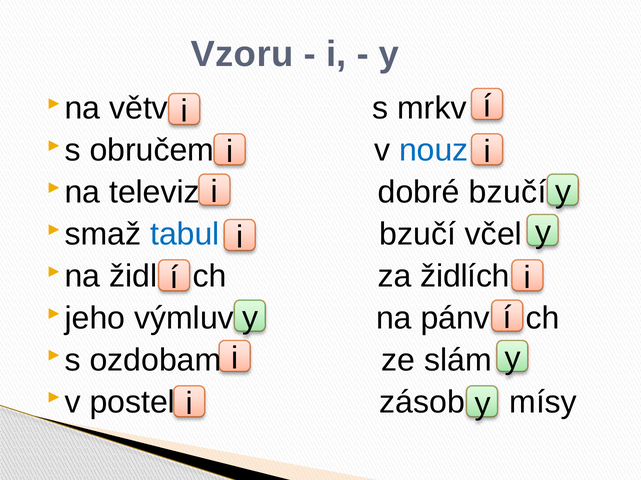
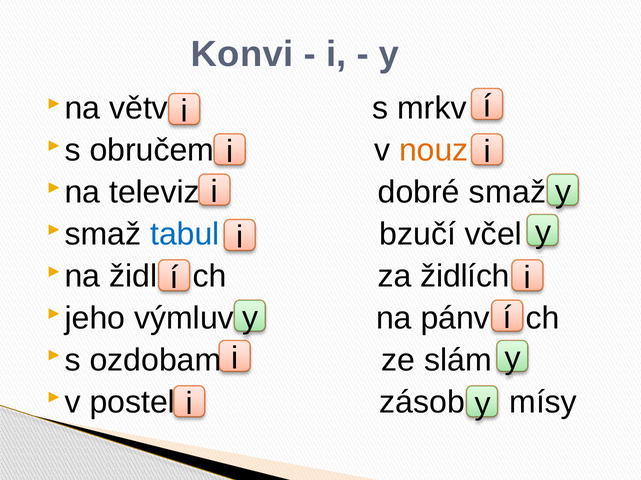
Vzoru: Vzoru -> Konvi (242, 54)
nouz colour: blue -> orange (434, 151)
dobré bzučí: bzučí -> smaž (508, 193)
